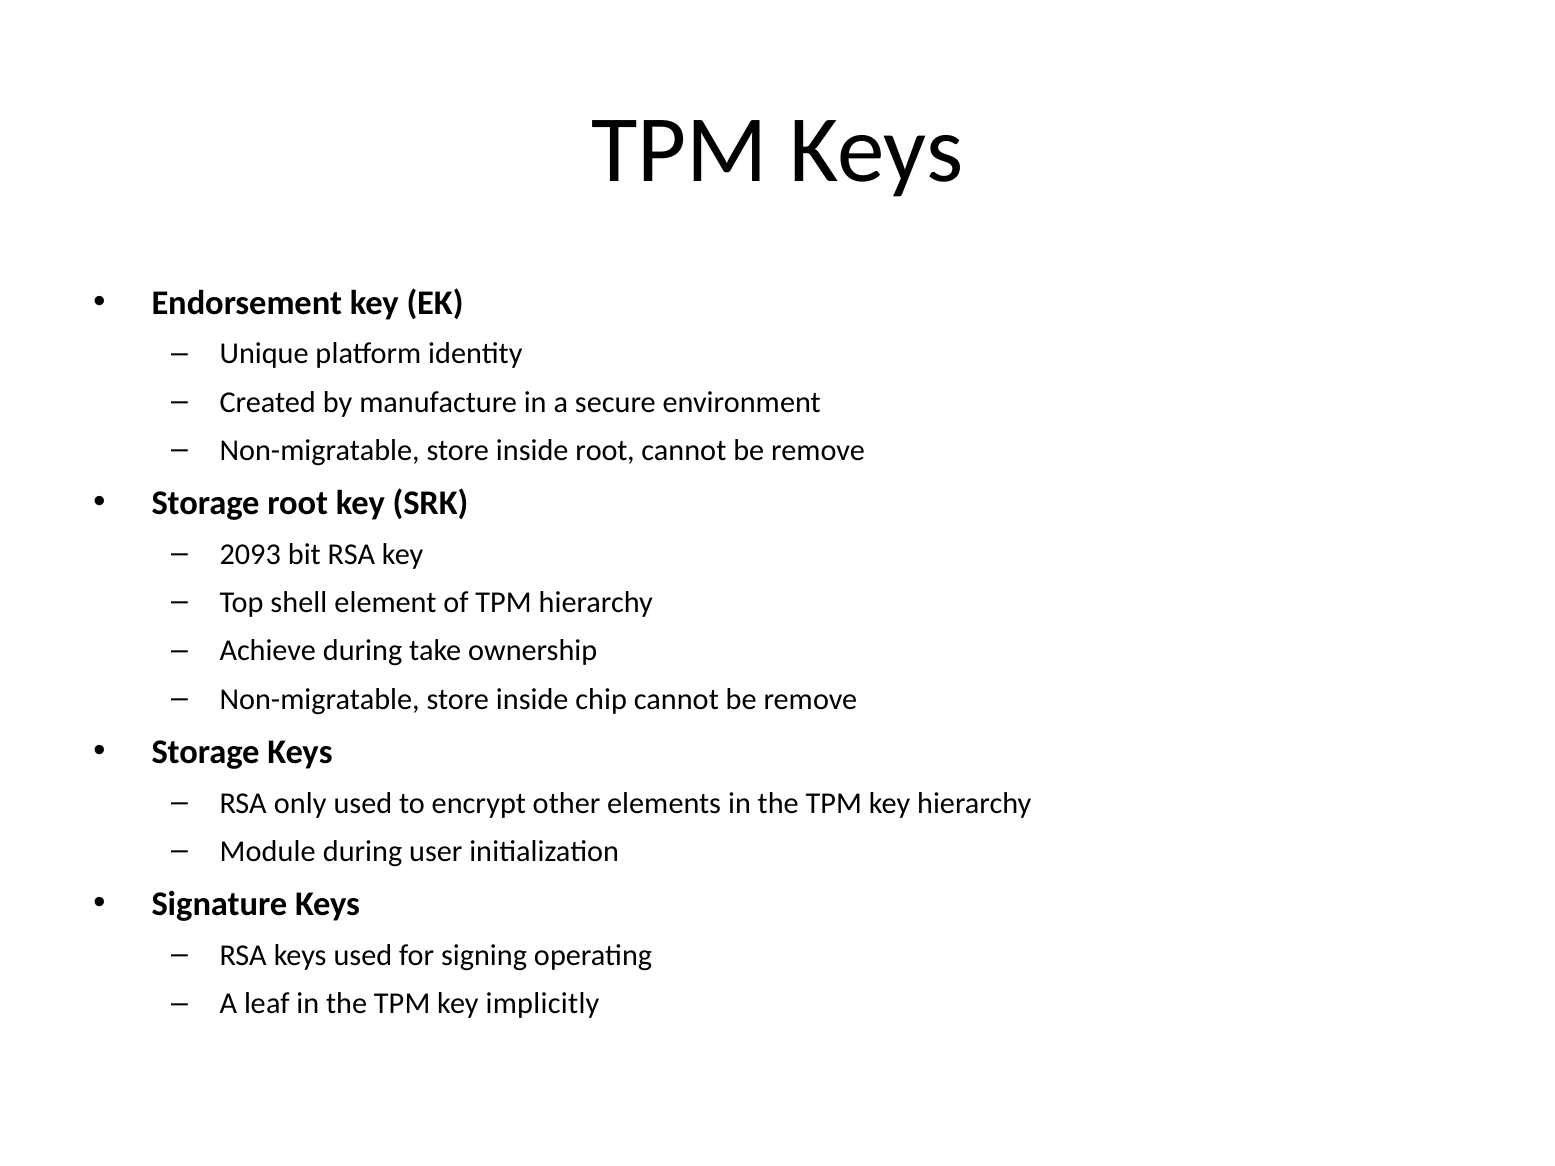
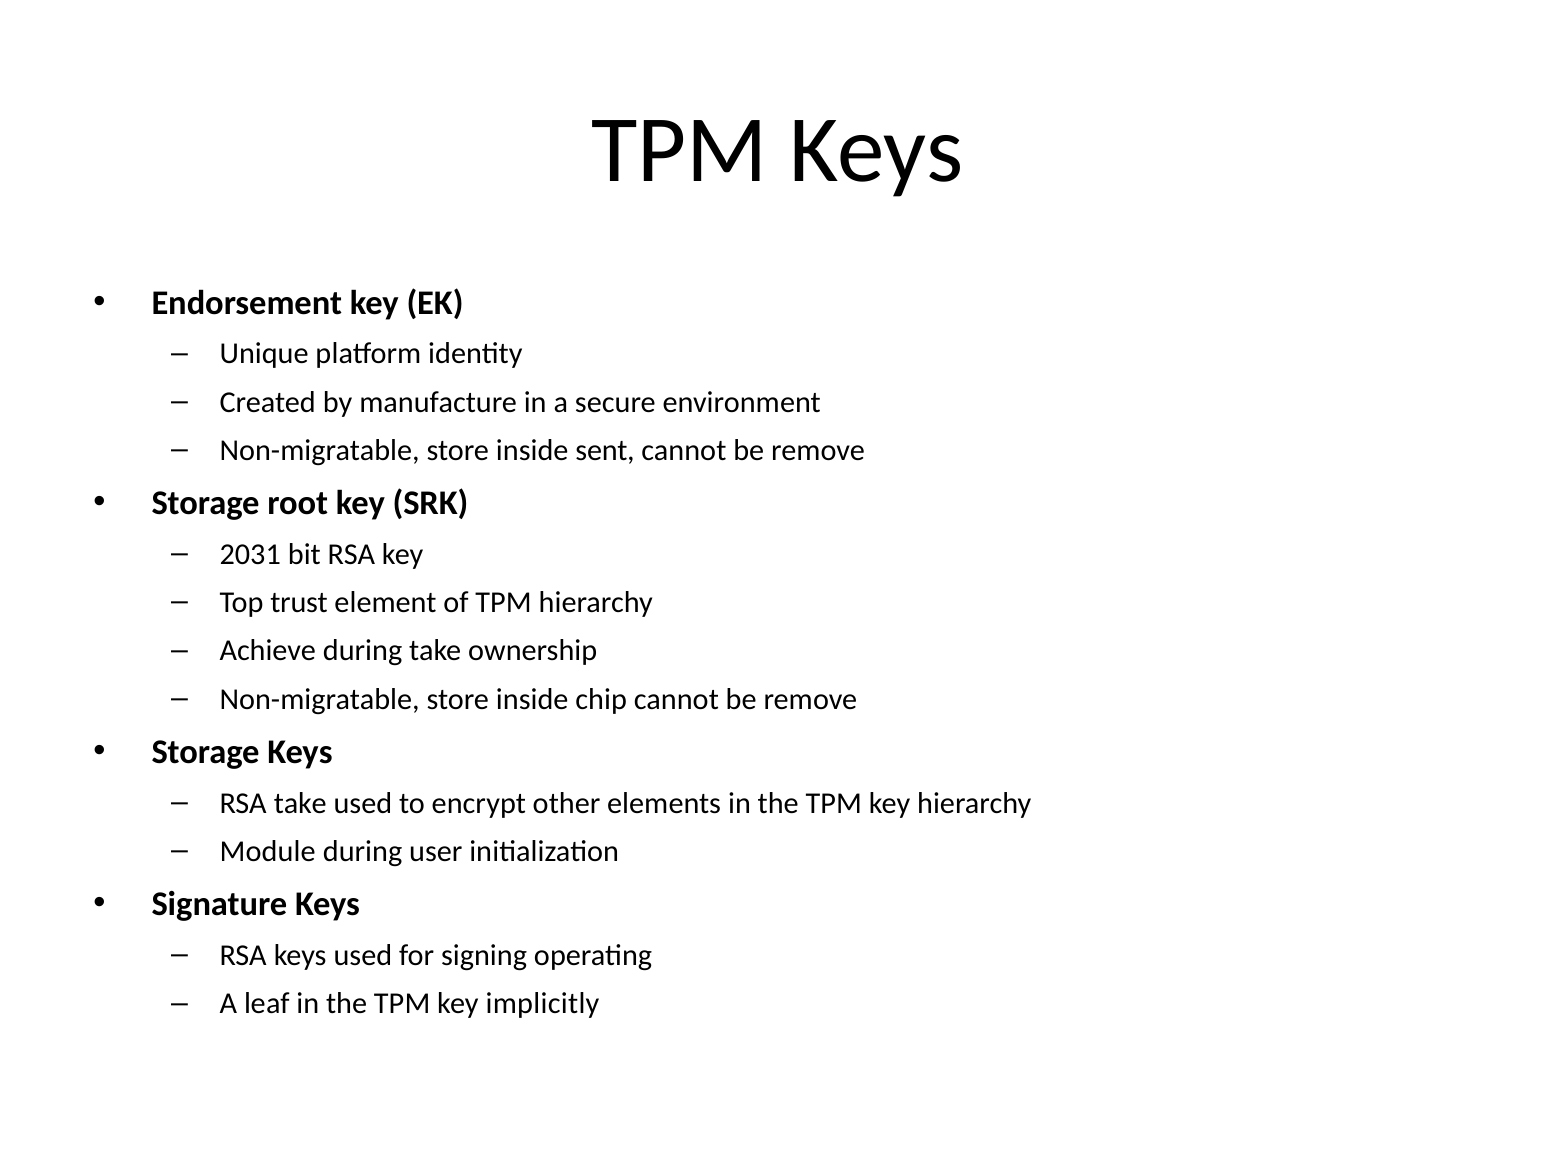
inside root: root -> sent (605, 451)
2093: 2093 -> 2031 (250, 554)
shell: shell -> trust (299, 603)
RSA only: only -> take (300, 803)
